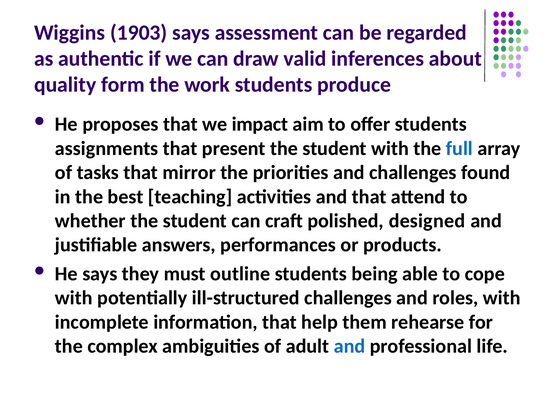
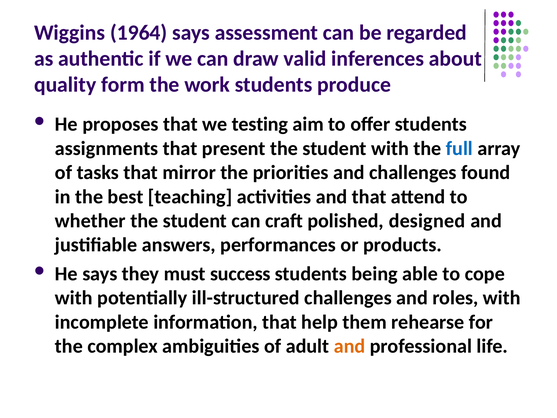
1903: 1903 -> 1964 (139, 33)
impact: impact -> testing (260, 124)
outline: outline -> success (240, 274)
and colour: blue -> orange (350, 346)
